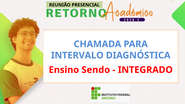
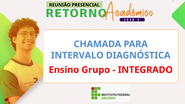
Sendo: Sendo -> Grupo (96, 70)
